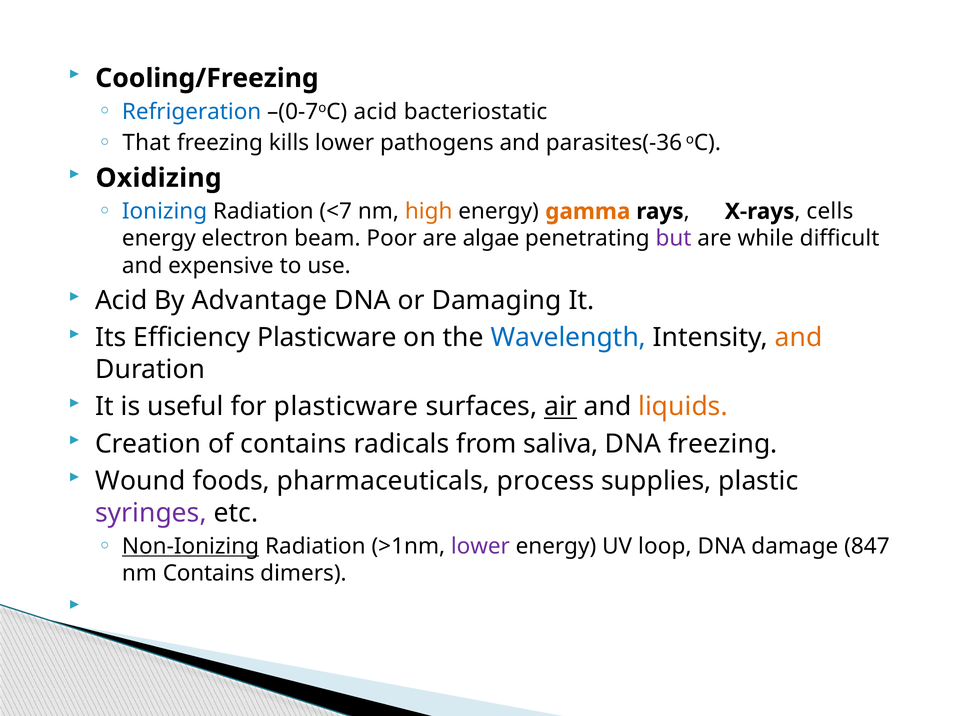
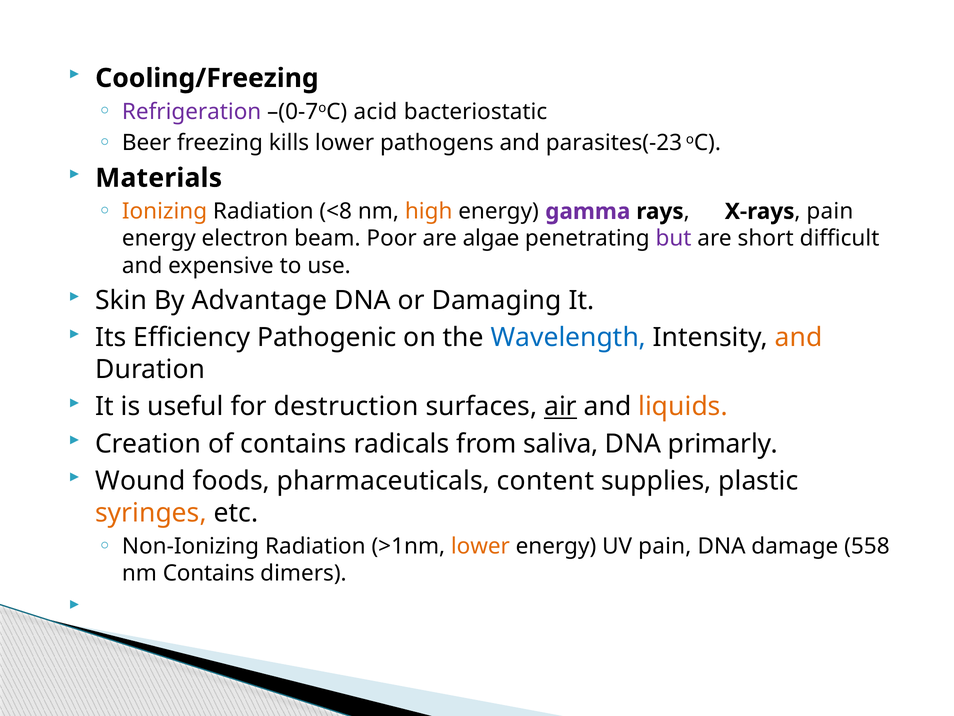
Refrigeration colour: blue -> purple (192, 112)
That: That -> Beer (147, 143)
parasites(-36: parasites(-36 -> parasites(-23 (614, 143)
Oxidizing: Oxidizing -> Materials (159, 178)
Ionizing colour: blue -> orange (165, 211)
<7: <7 -> <8 (336, 211)
gamma colour: orange -> purple (588, 211)
X-rays cells: cells -> pain (830, 211)
while: while -> short (766, 238)
Acid: Acid -> Skin (121, 300)
Efficiency Plasticware: Plasticware -> Pathogenic (327, 338)
for plasticware: plasticware -> destruction (346, 406)
DNA freezing: freezing -> primarly (723, 444)
process: process -> content (545, 481)
syringes colour: purple -> orange (151, 512)
Non-Ionizing underline: present -> none (191, 546)
lower colour: purple -> orange (480, 546)
UV loop: loop -> pain (665, 546)
847: 847 -> 558 (867, 546)
